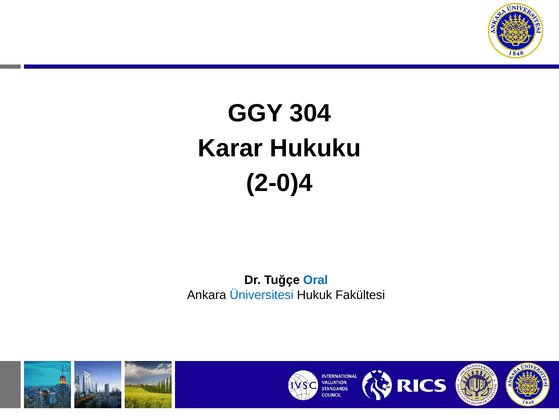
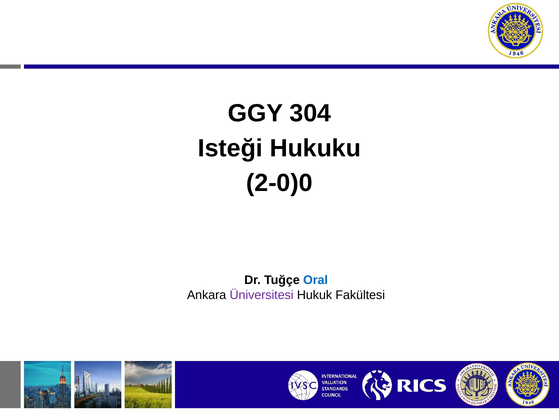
Karar: Karar -> Isteği (230, 148)
2-0)4: 2-0)4 -> 2-0)0 (279, 183)
Üniversitesi colour: blue -> purple (262, 295)
